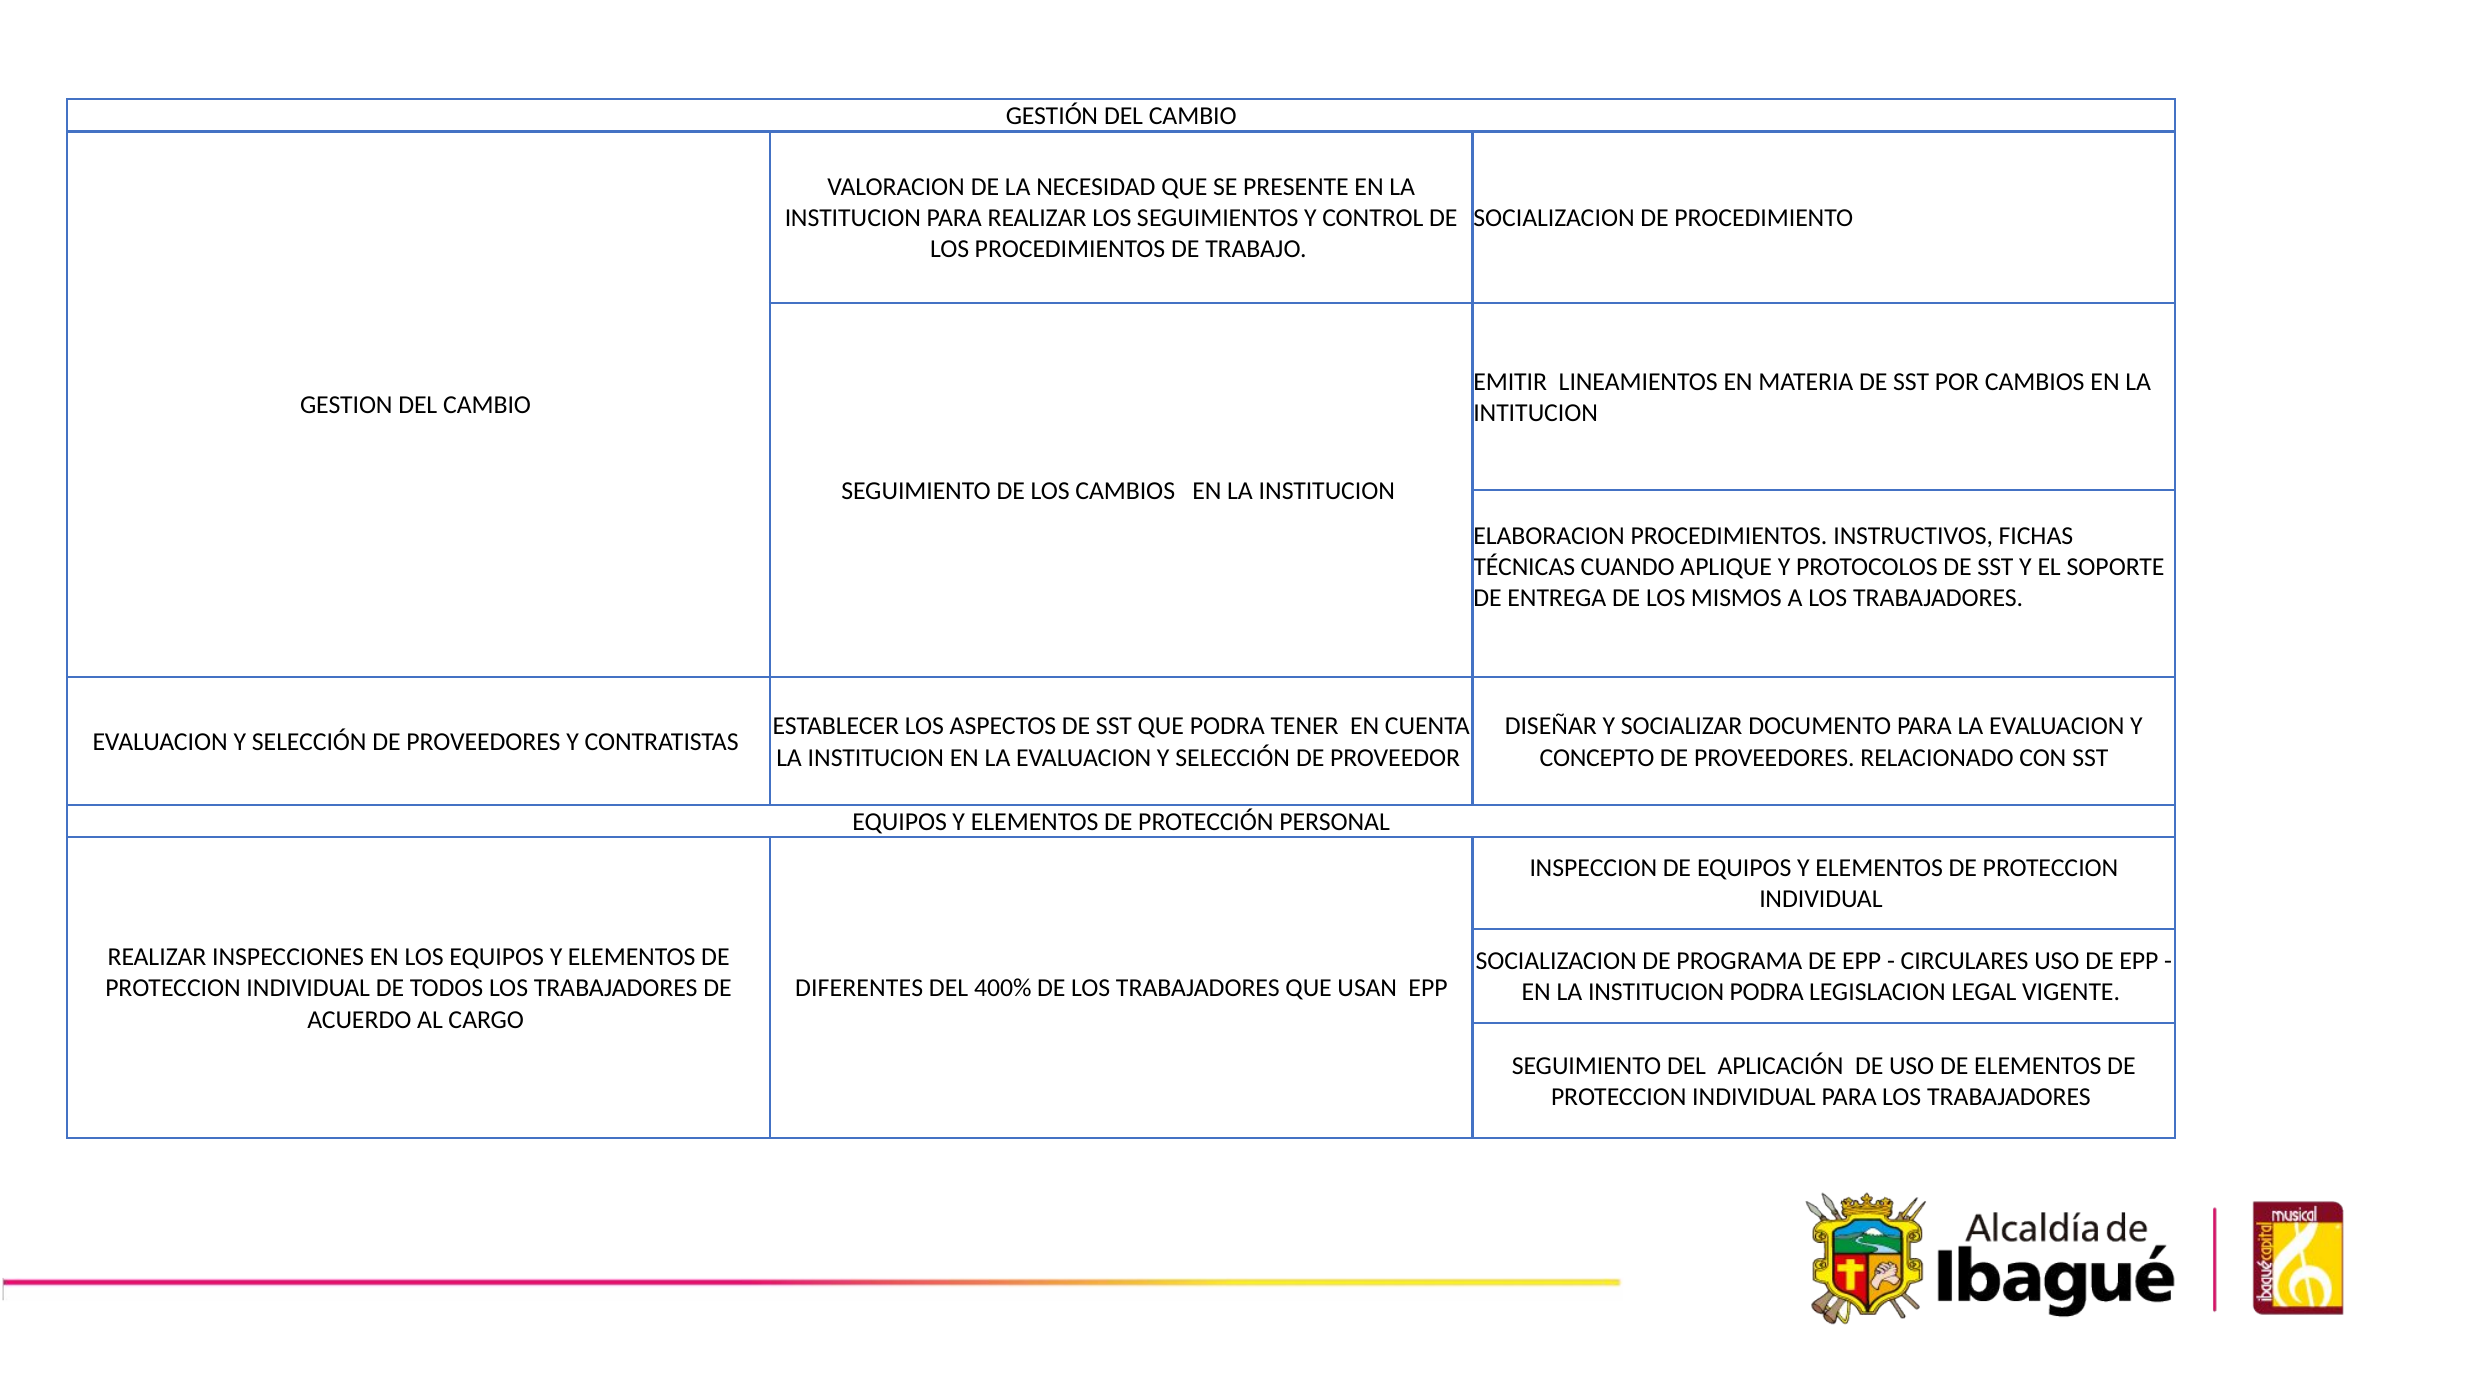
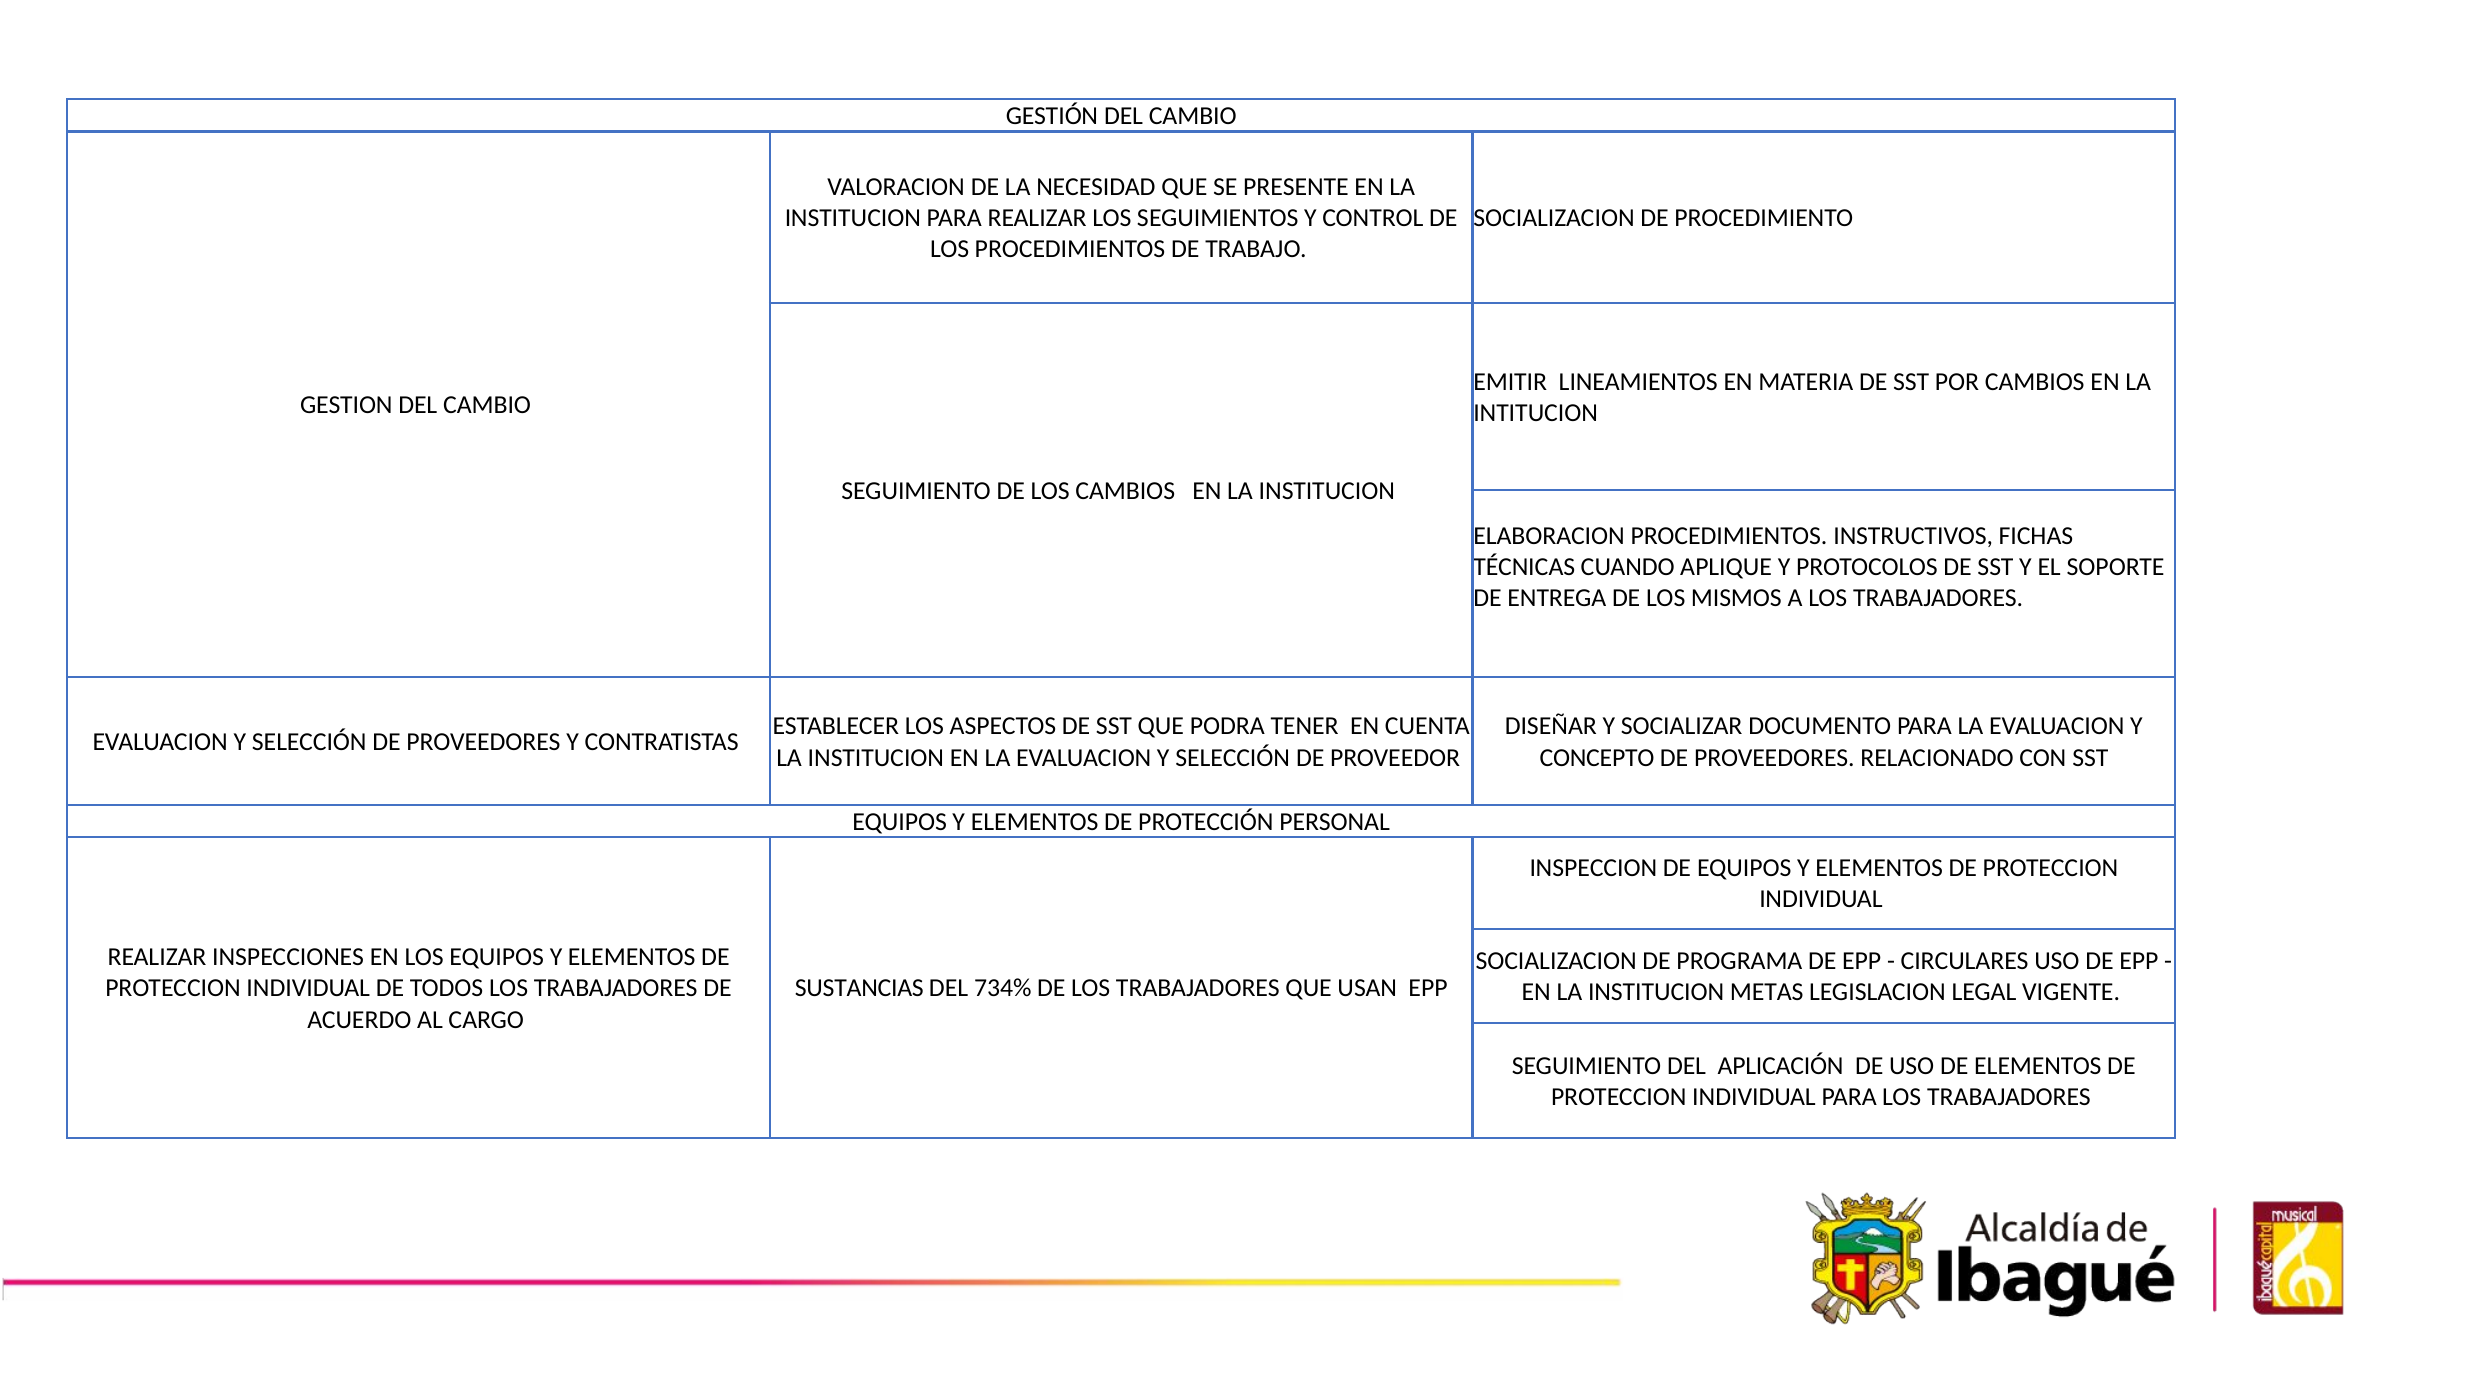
DIFERENTES: DIFERENTES -> SUSTANCIAS (859, 988)
400%: 400% -> 734% (1003, 988)
INSTITUCION PODRA: PODRA -> METAS (1767, 992)
